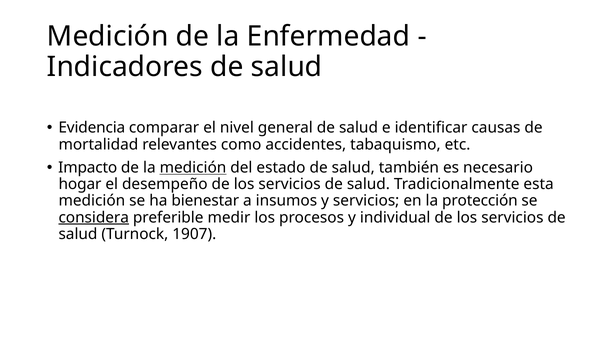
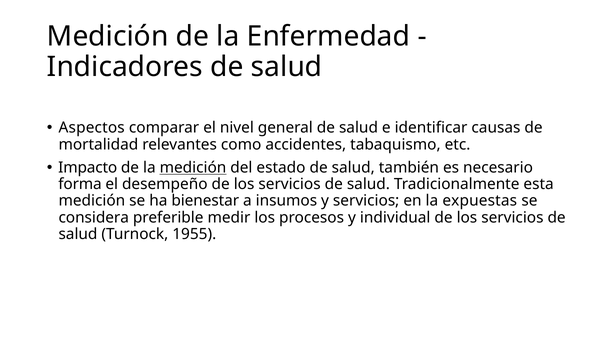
Evidencia: Evidencia -> Aspectos (92, 128)
hogar: hogar -> forma (80, 184)
protección: protección -> expuestas (480, 201)
considera underline: present -> none (94, 217)
1907: 1907 -> 1955 (194, 234)
